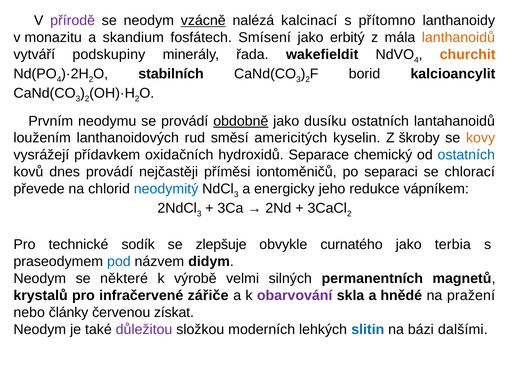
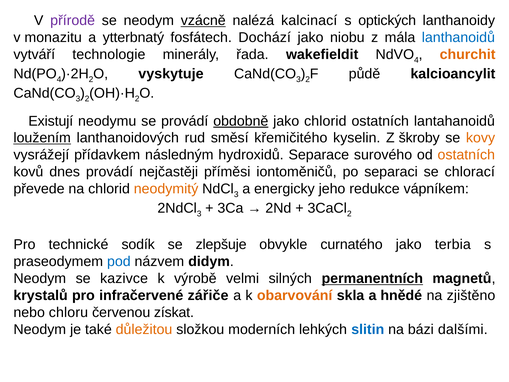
přítomno: přítomno -> optických (387, 21)
skandium: skandium -> ytterbnatý (133, 38)
Smísení: Smísení -> Dochází (265, 38)
erbitý: erbitý -> niobu (347, 38)
lanthanoidů colour: orange -> blue (458, 38)
podskupiny: podskupiny -> technologie (109, 55)
stabilních: stabilních -> vyskytuje (171, 74)
borid: borid -> půdě (364, 74)
Prvním: Prvním -> Existují (51, 121)
jako dusíku: dusíku -> chlorid (325, 121)
loužením underline: none -> present (42, 138)
americitých: americitých -> křemičitého (291, 138)
oxidačních: oxidačních -> následným (179, 155)
chemický: chemický -> surového (383, 155)
ostatních colour: blue -> orange (466, 155)
neodymitý colour: blue -> orange (166, 189)
některé: některé -> kazivce (124, 278)
permanentních underline: none -> present (372, 278)
obarvování colour: purple -> orange (295, 295)
pražení: pražení -> zjištěno (471, 295)
články: články -> chloru (68, 312)
důležitou colour: purple -> orange (144, 329)
